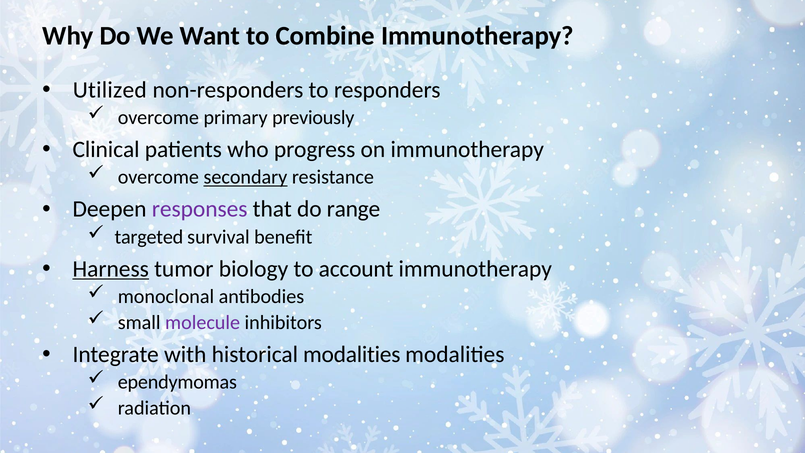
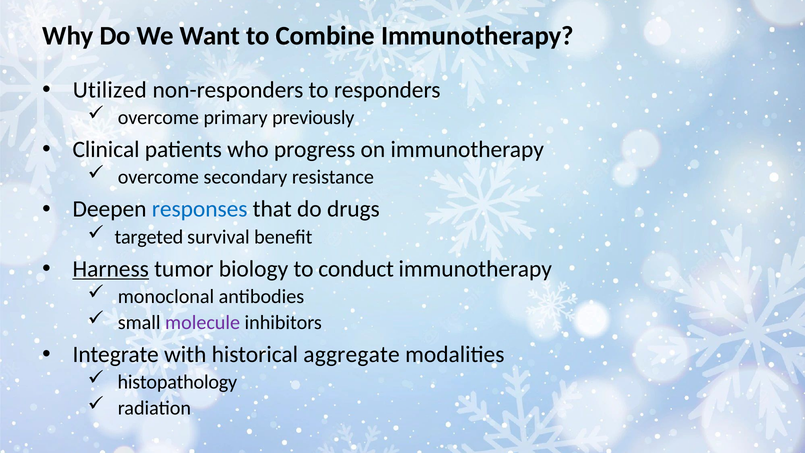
secondary underline: present -> none (245, 177)
responses colour: purple -> blue (200, 209)
range: range -> drugs (353, 209)
account: account -> conduct (356, 269)
historical modalities: modalities -> aggregate (352, 354)
ependymomas: ependymomas -> histopathology (177, 382)
